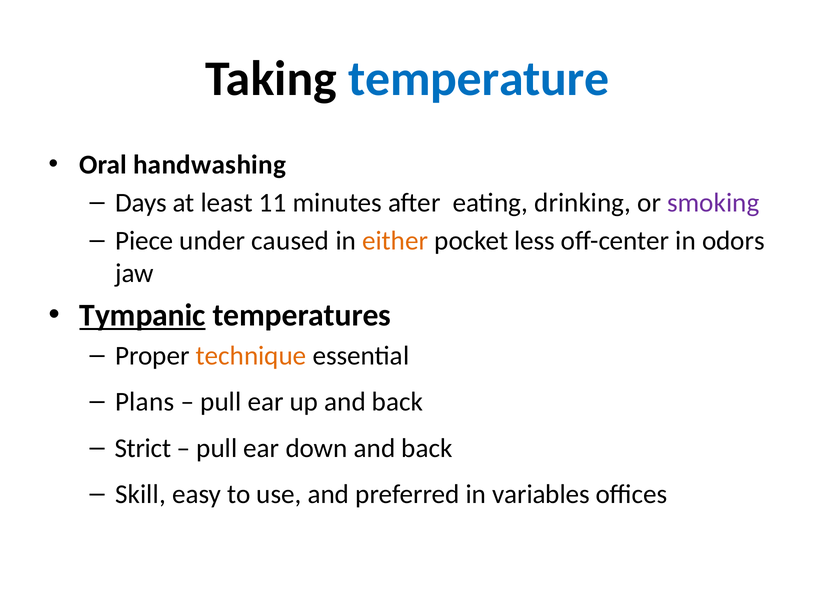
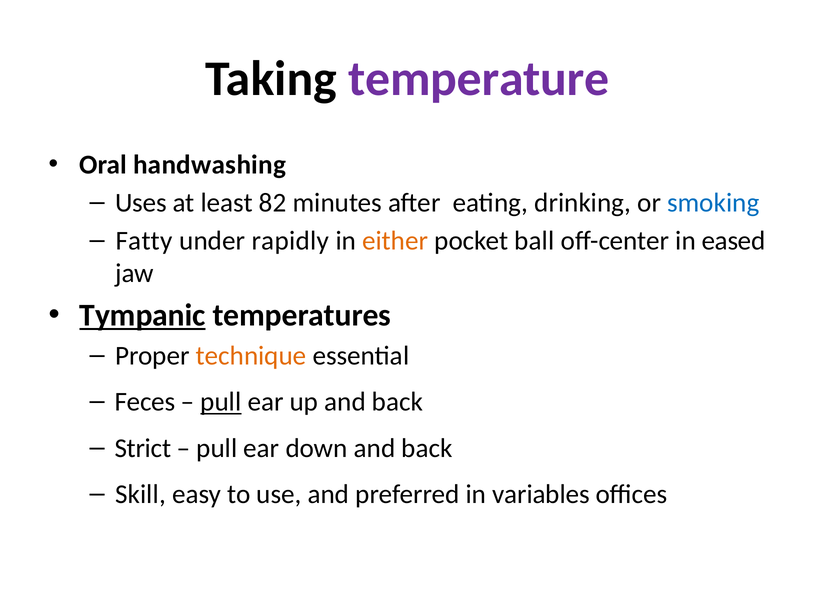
temperature colour: blue -> purple (479, 79)
Days: Days -> Uses (141, 203)
11: 11 -> 82 (273, 203)
smoking colour: purple -> blue (713, 203)
Piece: Piece -> Fatty (144, 241)
caused: caused -> rapidly (290, 241)
less: less -> ball (534, 241)
odors: odors -> eased (733, 241)
Plans: Plans -> Feces (145, 402)
pull underline: none -> present (221, 402)
